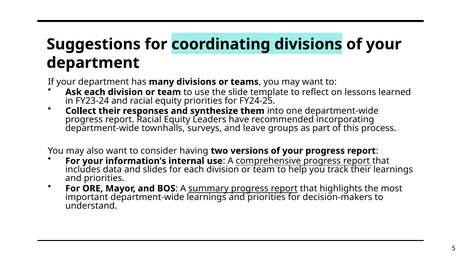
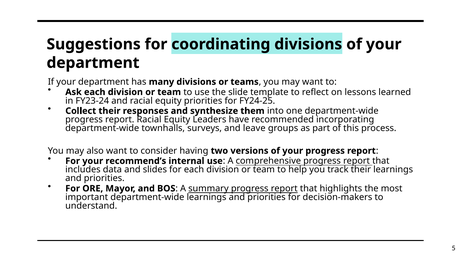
information’s: information’s -> recommend’s (136, 161)
